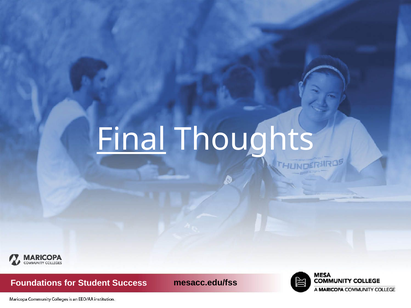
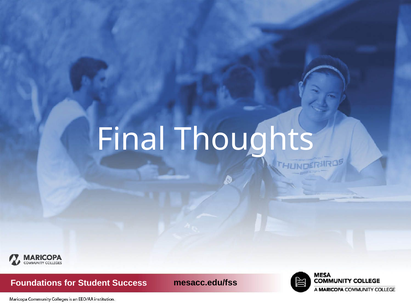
Final underline: present -> none (131, 140)
